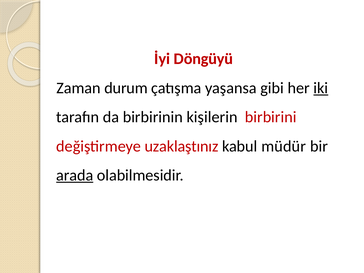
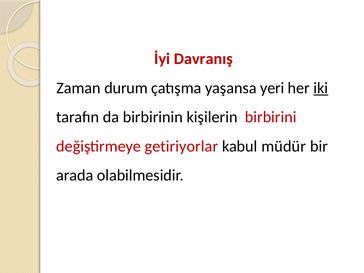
Döngüyü: Döngüyü -> Davranış (203, 59)
gibi: gibi -> yeri (272, 88)
uzaklaştınız: uzaklaştınız -> getiriyorlar (181, 146)
arada underline: present -> none (75, 175)
